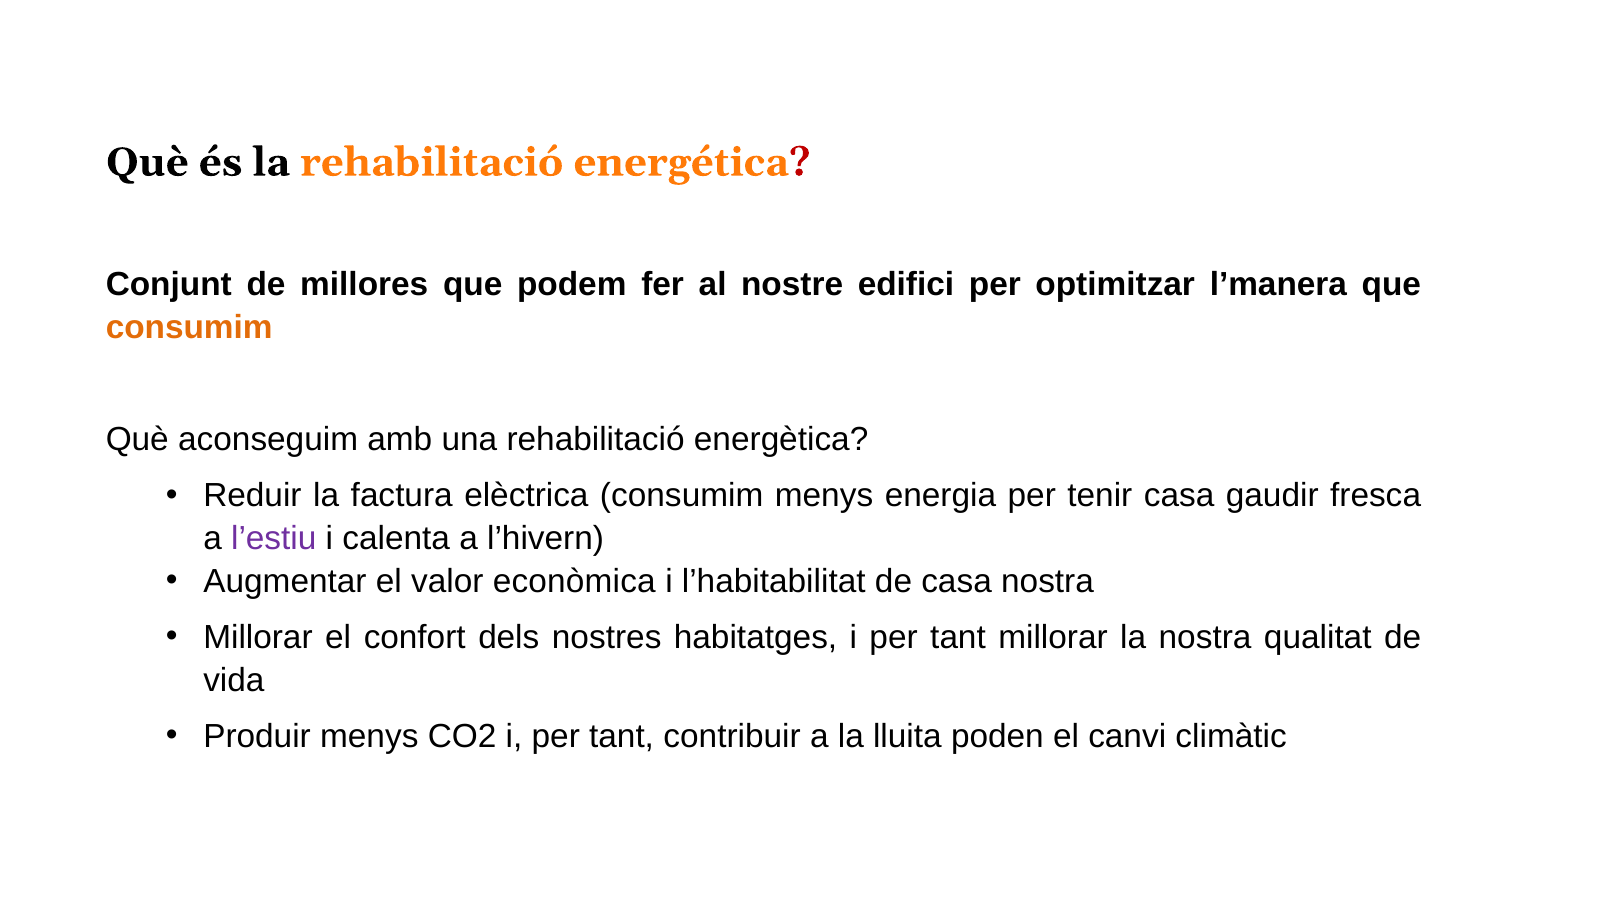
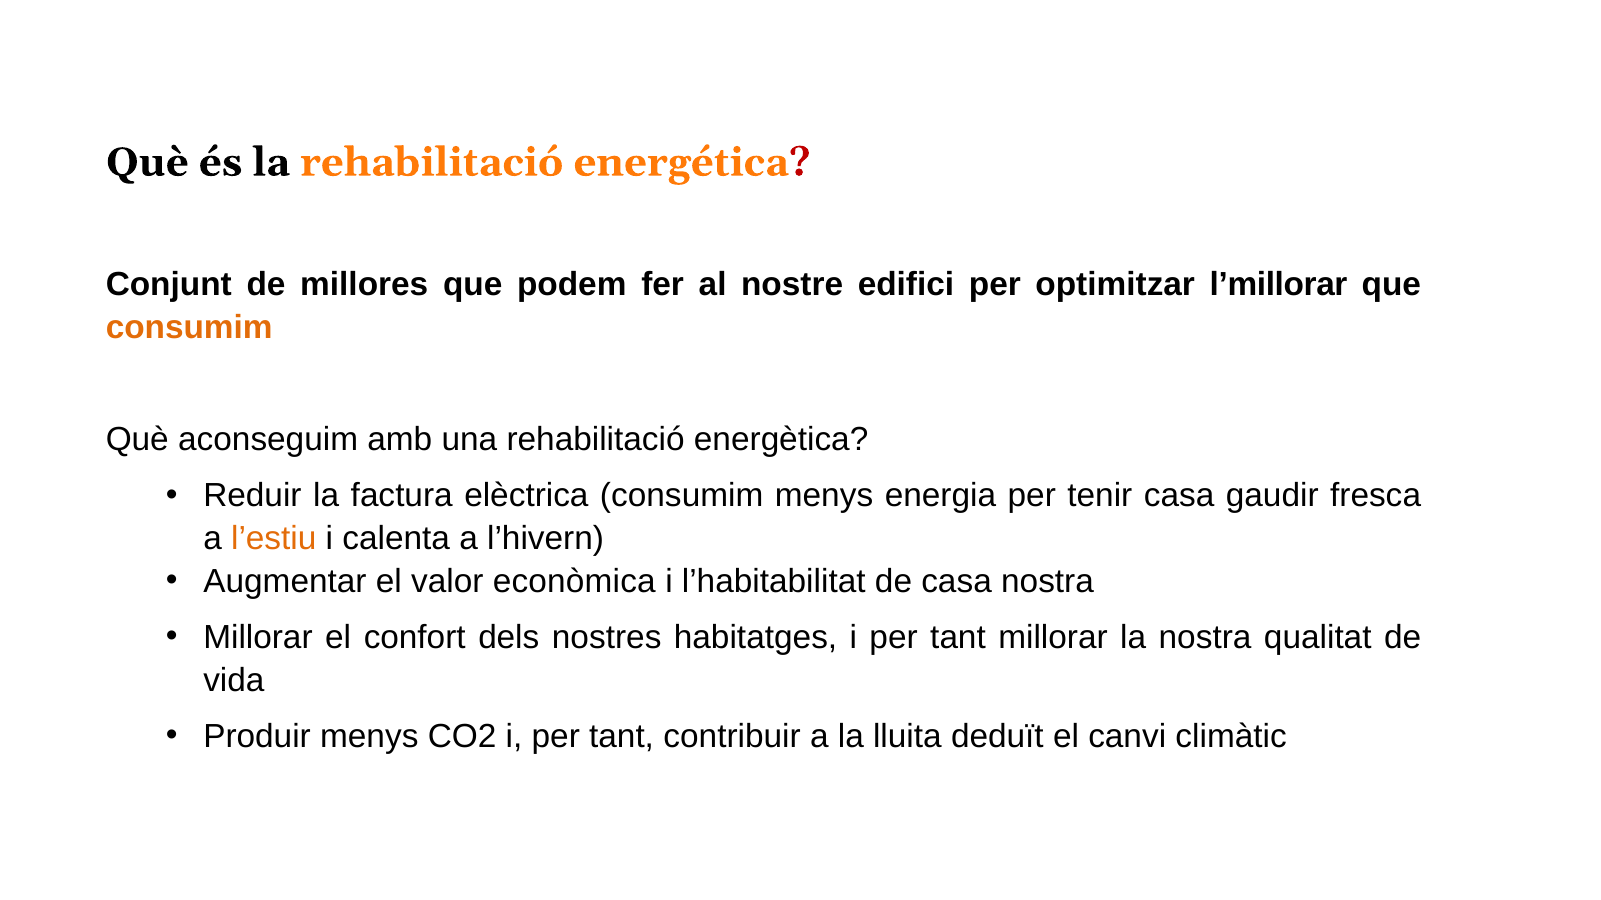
l’manera: l’manera -> l’millorar (1279, 285)
l’estiu colour: purple -> orange (274, 539)
poden: poden -> deduït (997, 737)
